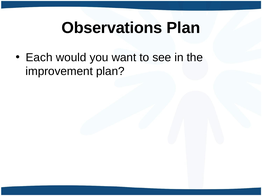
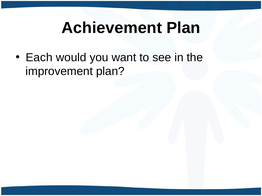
Observations: Observations -> Achievement (112, 28)
